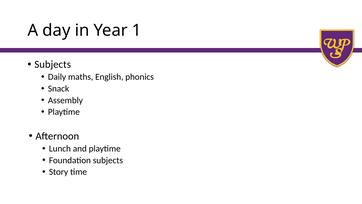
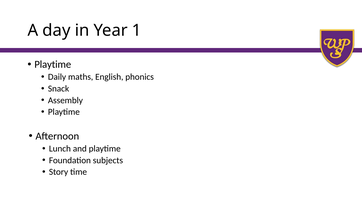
Subjects: Subjects -> Playtime (53, 64)
